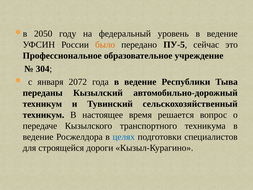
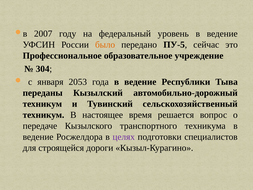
2050: 2050 -> 2007 (43, 34)
2072: 2072 -> 2053 (78, 82)
целях colour: blue -> purple (124, 137)
